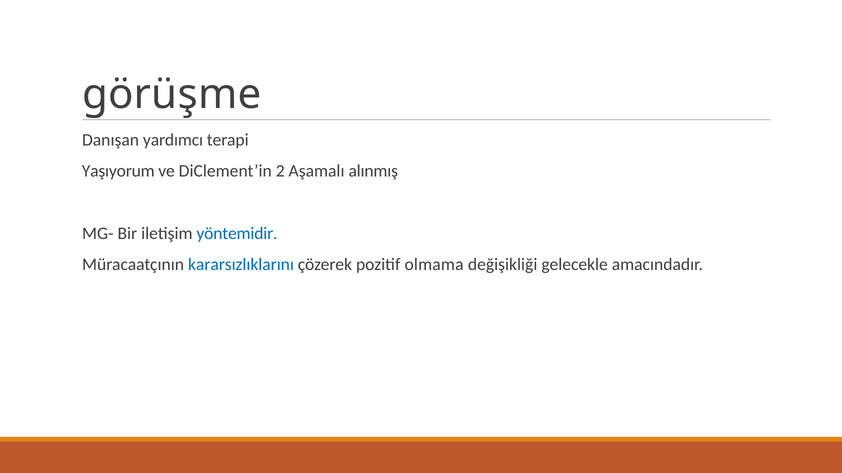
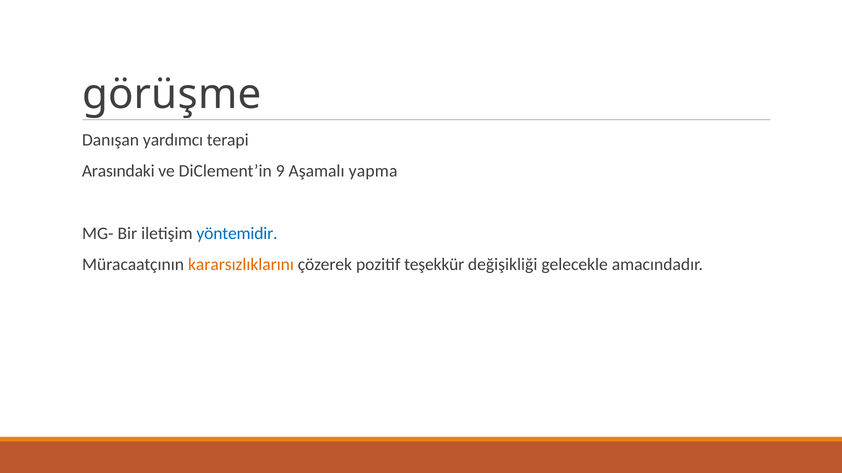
Yaşıyorum: Yaşıyorum -> Arasındaki (118, 171)
2: 2 -> 9 (280, 171)
alınmış: alınmış -> yapma (373, 171)
kararsızlıklarını colour: blue -> orange (241, 265)
olmama: olmama -> teşekkür (434, 265)
